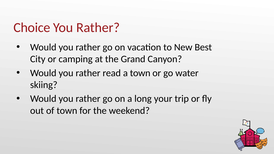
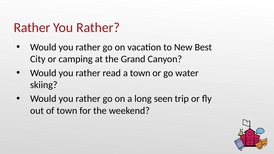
Choice: Choice -> Rather (32, 28)
your: your -> seen (163, 99)
